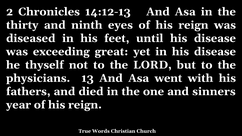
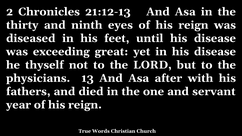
14:12-13: 14:12-13 -> 21:12-13 (108, 12)
went: went -> after (168, 78)
sinners: sinners -> servant (214, 92)
